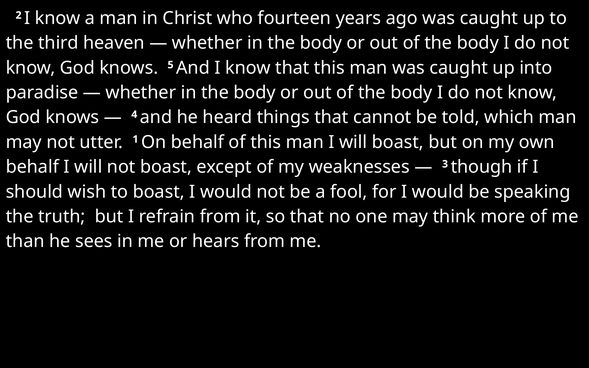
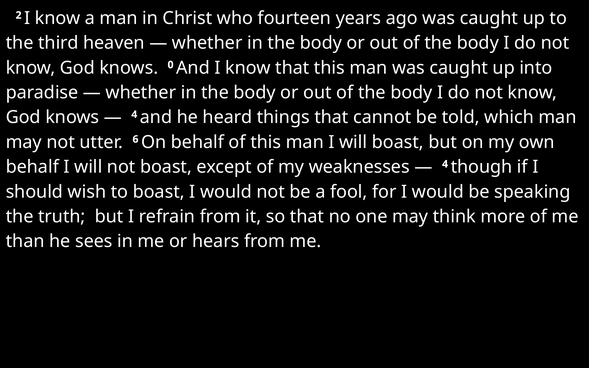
5: 5 -> 0 (171, 65)
1: 1 -> 6 (135, 139)
3: 3 -> 4 (445, 164)
